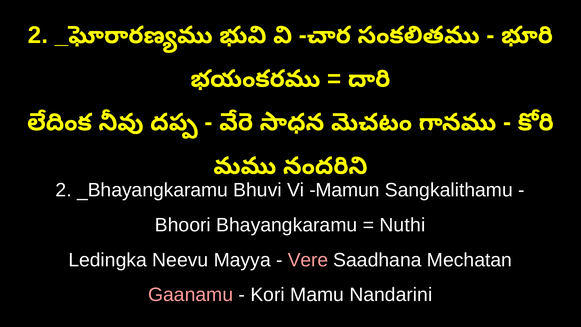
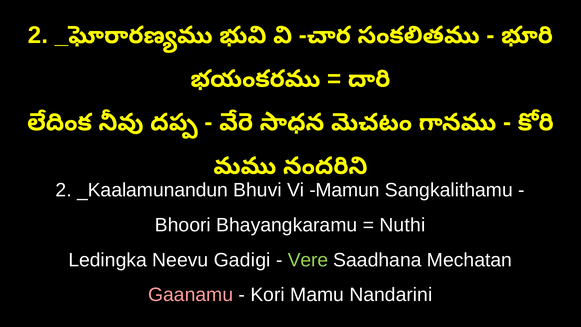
_Bhayangkaramu: _Bhayangkaramu -> _Kaalamunandun (153, 190)
Mayya: Mayya -> Gadigi (242, 260)
Vere colour: pink -> light green (308, 260)
